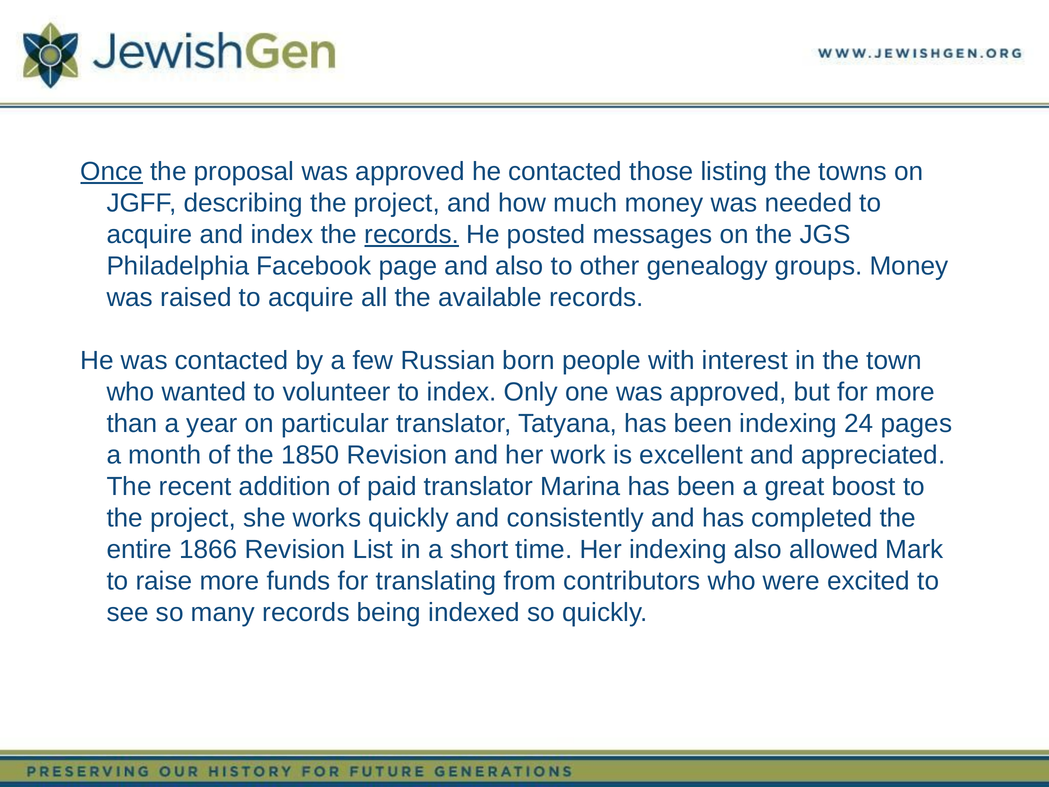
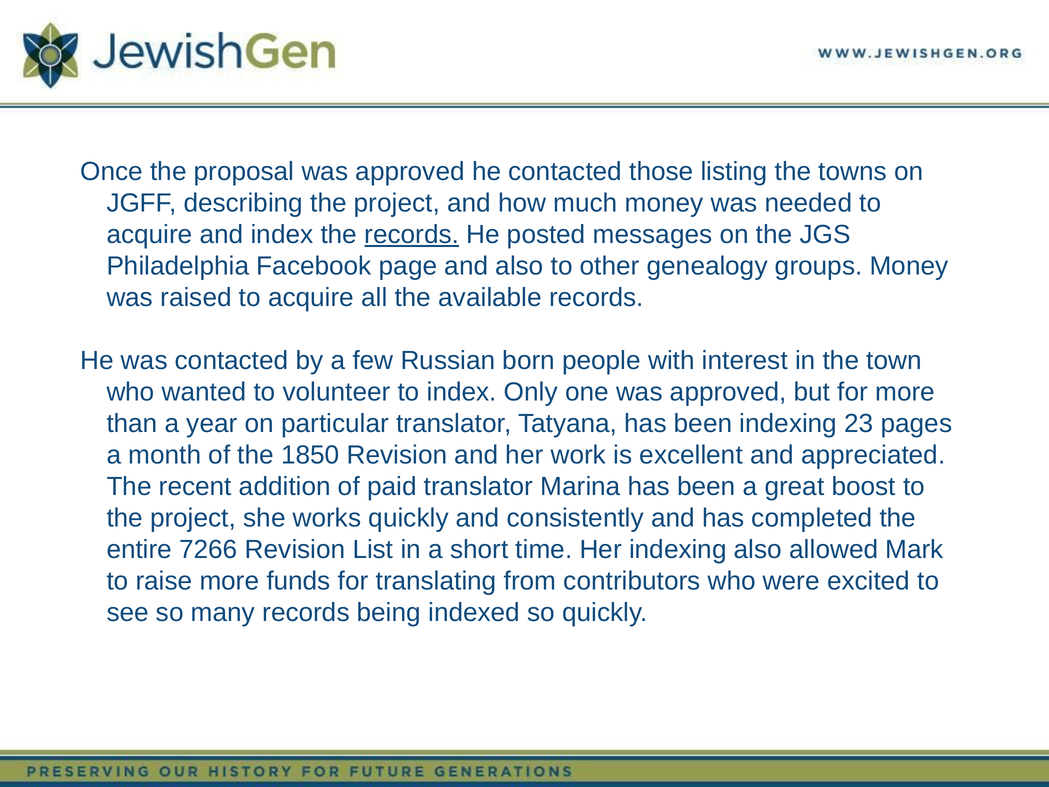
Once underline: present -> none (112, 172)
24: 24 -> 23 (859, 423)
1866: 1866 -> 7266 (208, 549)
